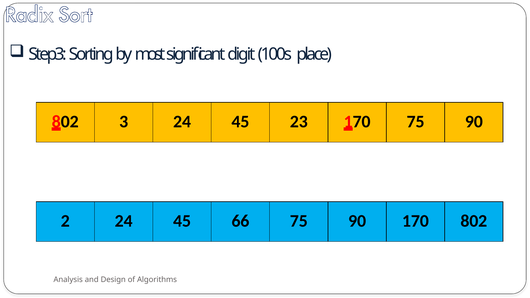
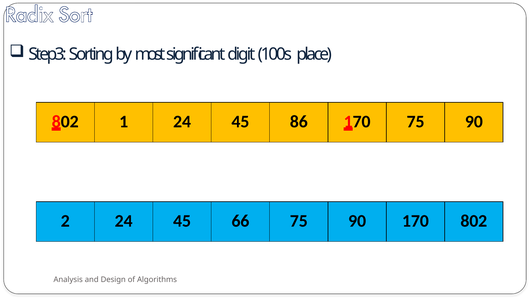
3: 3 -> 1 (124, 122)
23: 23 -> 86 (299, 122)
